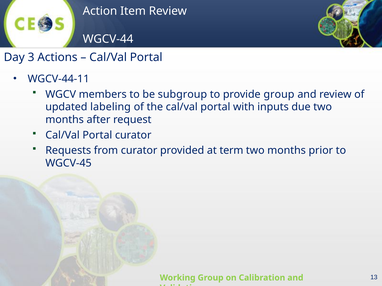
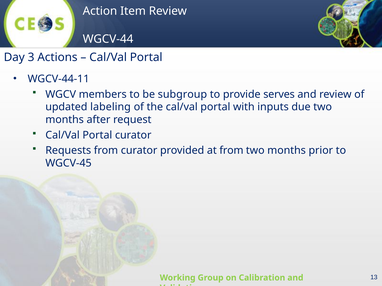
provide group: group -> serves (279, 94)
at term: term -> from (231, 151)
